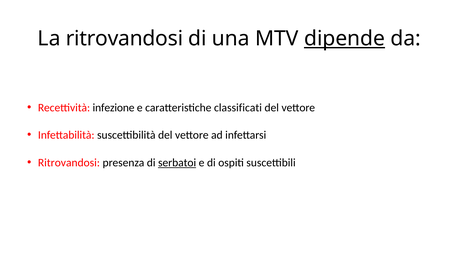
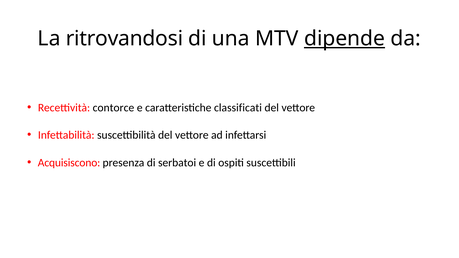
infezione: infezione -> contorce (113, 108)
Ritrovandosi: Ritrovandosi -> Acquisiscono (69, 163)
serbatoi underline: present -> none (177, 163)
